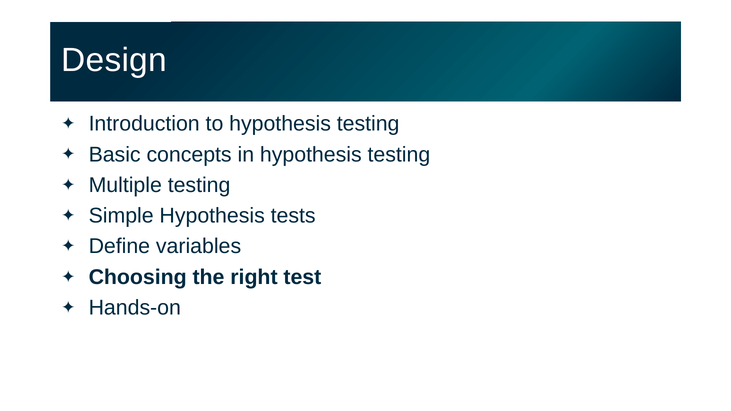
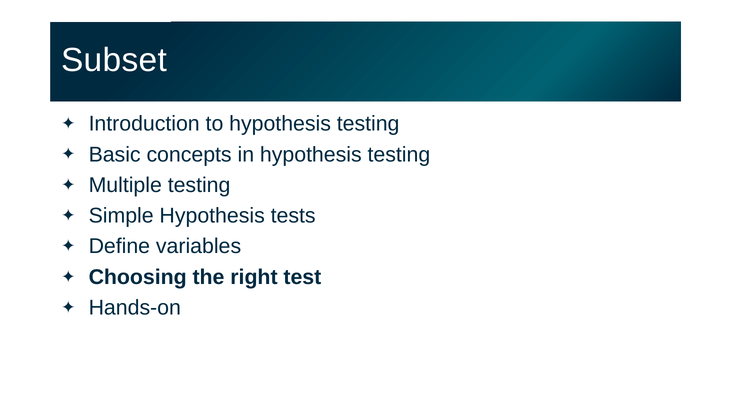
Design: Design -> Subset (114, 60)
